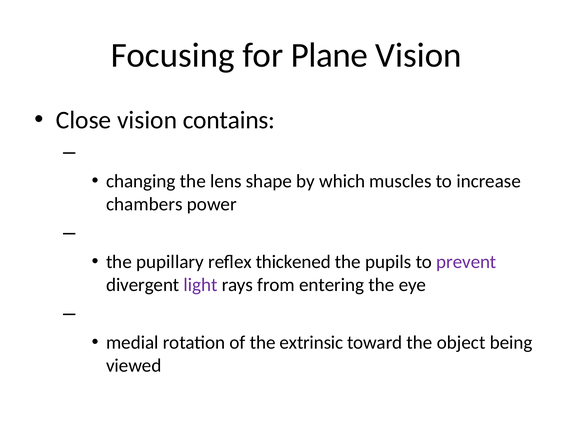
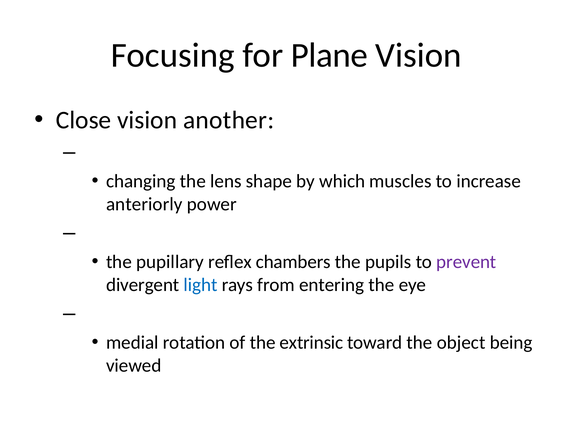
contains: contains -> another (229, 120)
chambers: chambers -> anteriorly (144, 204)
thickened: thickened -> chambers (293, 262)
light colour: purple -> blue (201, 285)
